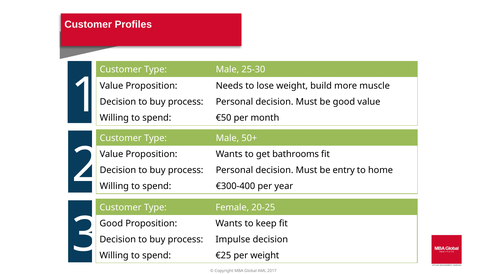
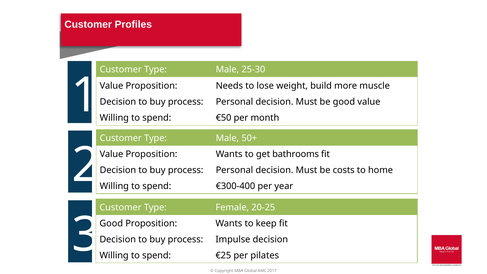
entry: entry -> costs (344, 170)
per weight: weight -> pilates (265, 255)
